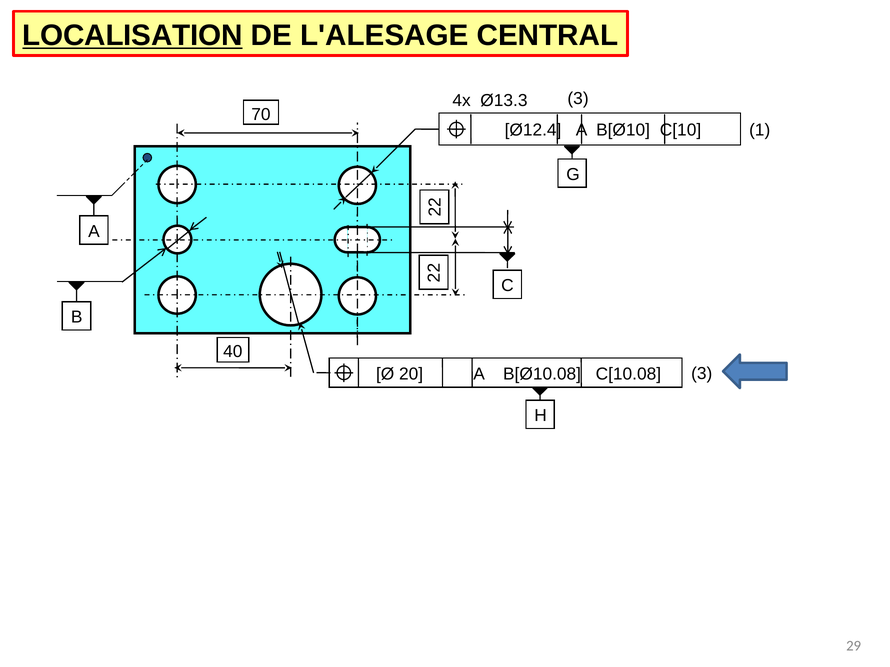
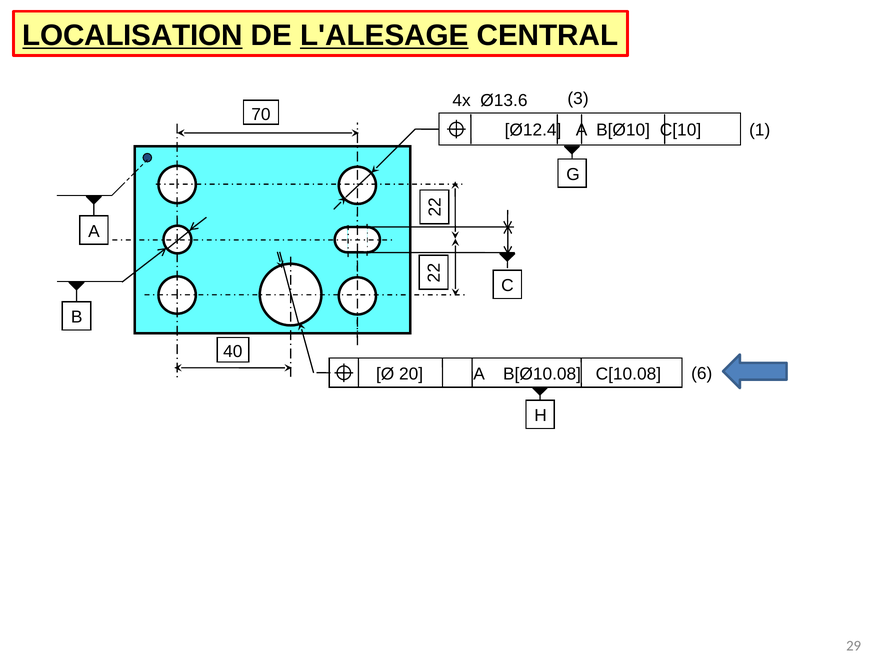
L'ALESAGE underline: none -> present (384, 36)
Ø13.3: Ø13.3 -> Ø13.6 (504, 101)
20] 3: 3 -> 6 (702, 374)
